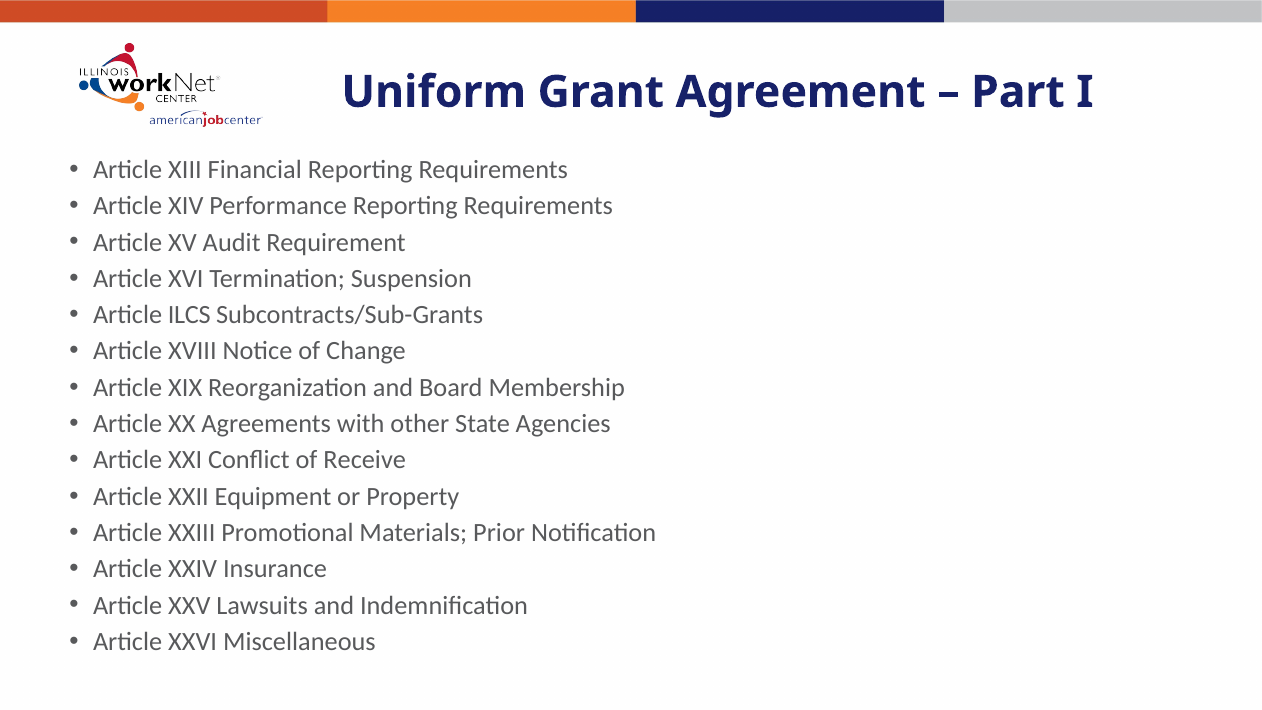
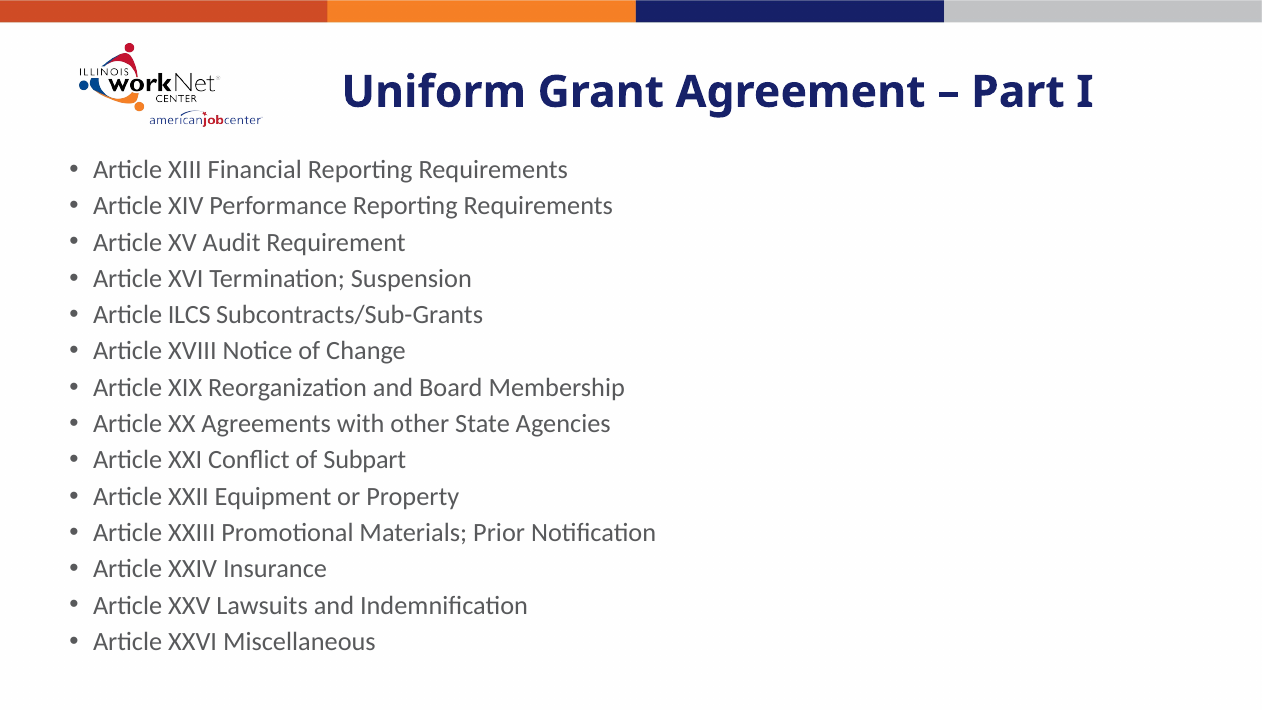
Receive: Receive -> Subpart (365, 460)
